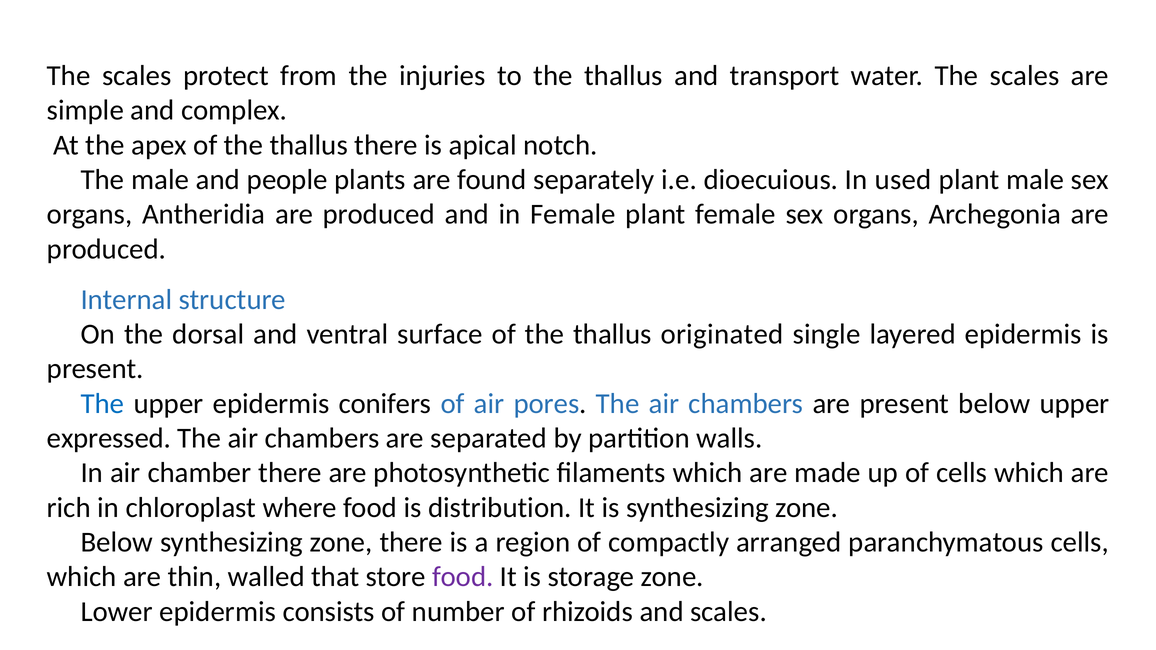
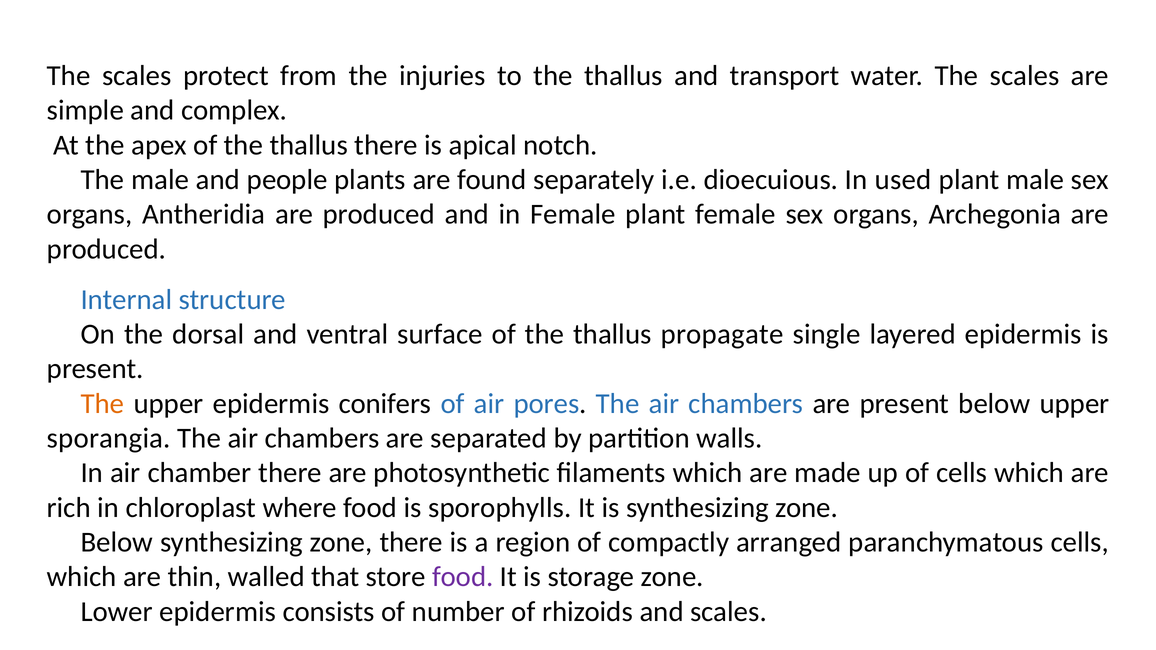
originated: originated -> propagate (722, 334)
The colour: blue -> orange (102, 404)
expressed: expressed -> sporangia (109, 438)
distribution: distribution -> sporophylls (500, 508)
